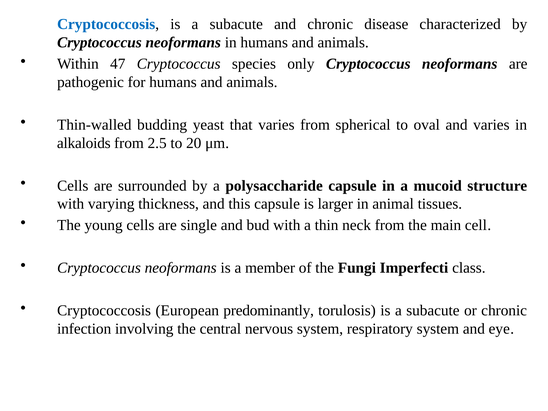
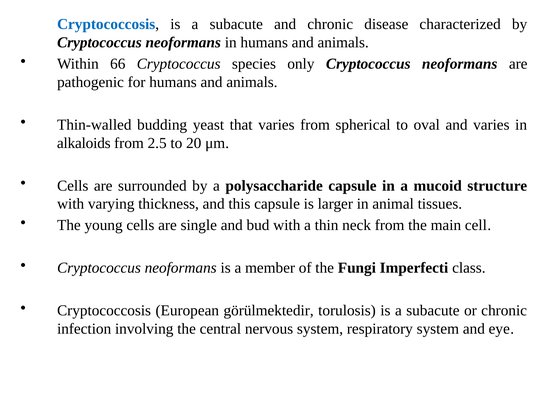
47: 47 -> 66 (118, 64)
predominantly: predominantly -> görülmektedir (269, 311)
